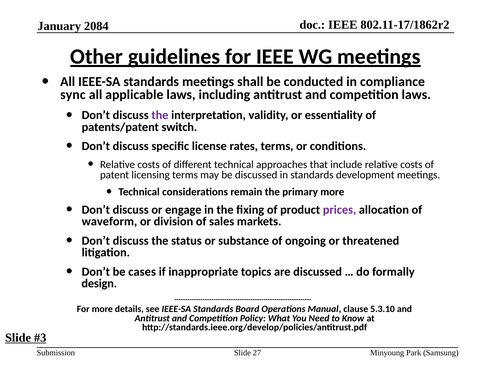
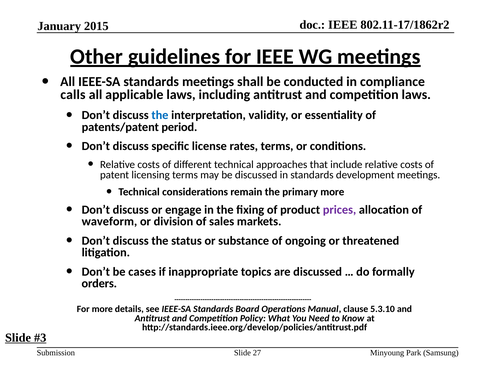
2084: 2084 -> 2015 (96, 26)
sync: sync -> calls (73, 95)
the colour: purple -> blue (160, 115)
switch: switch -> period (179, 127)
design: design -> orders (99, 284)
